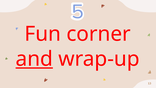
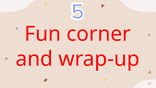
and underline: present -> none (34, 59)
